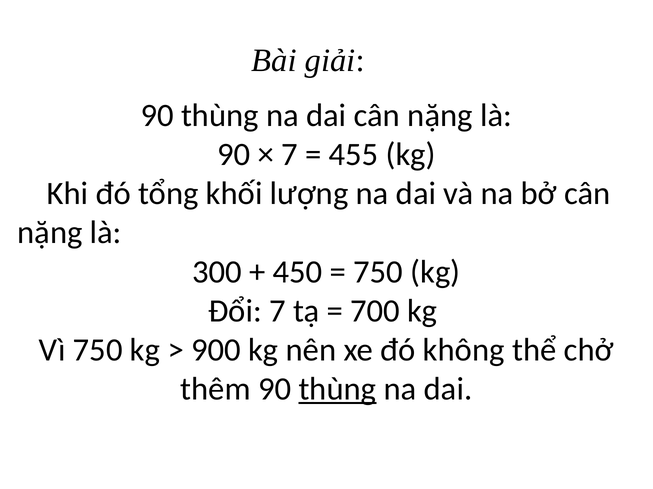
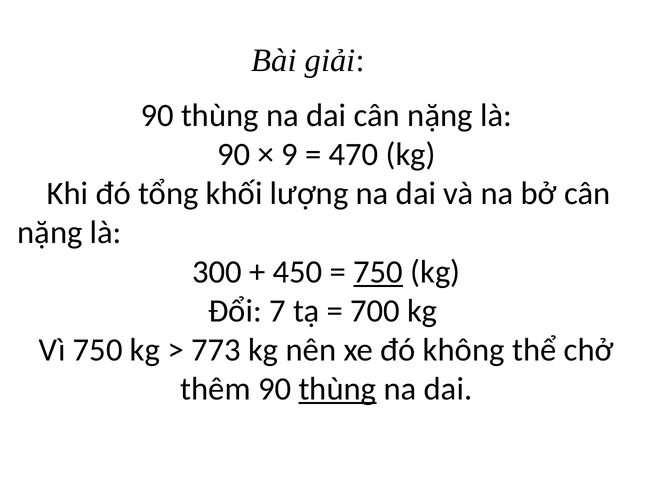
7: 7 -> 9 (289, 155)
455: 455 -> 470 (353, 155)
750 underline: none -> present (378, 272)
900: 900 -> 773 (216, 351)
